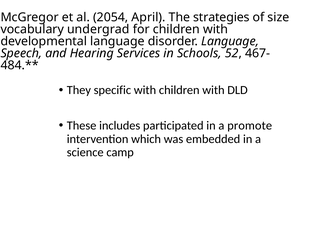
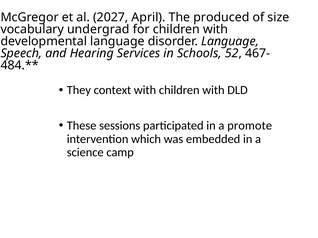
2054: 2054 -> 2027 (111, 17)
strategies: strategies -> produced (221, 17)
specific: specific -> context (112, 90)
includes: includes -> sessions (120, 126)
